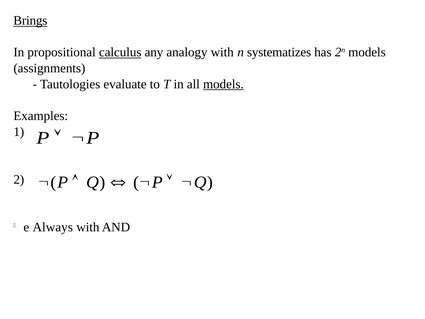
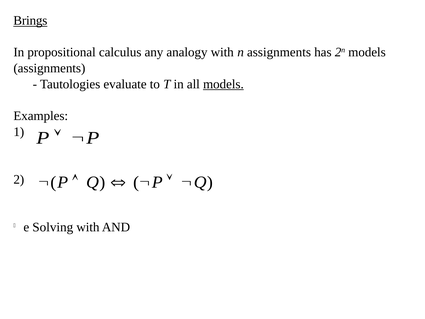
calculus underline: present -> none (120, 52)
n systematizes: systematizes -> assignments (279, 52)
Always: Always -> Solving (53, 227)
